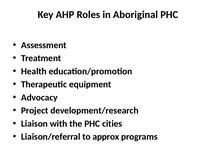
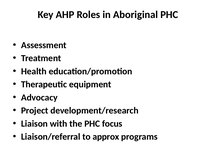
cities: cities -> focus (112, 124)
